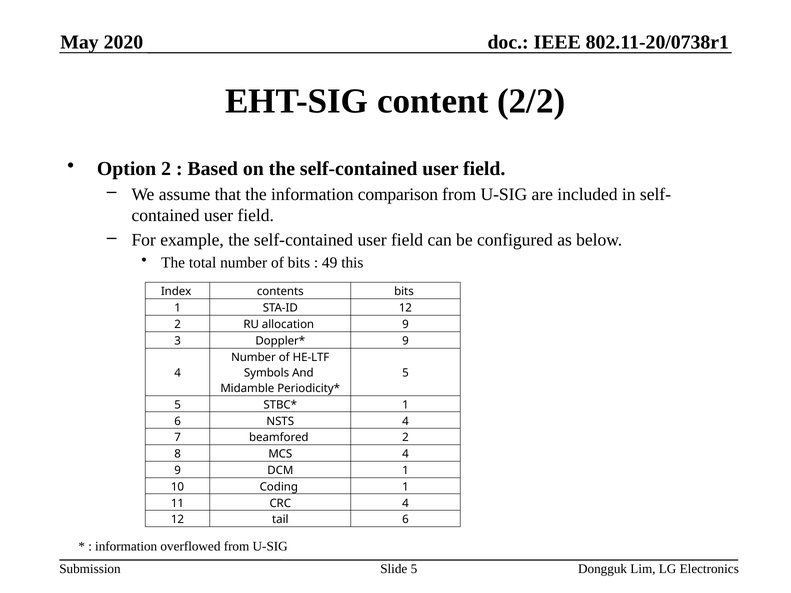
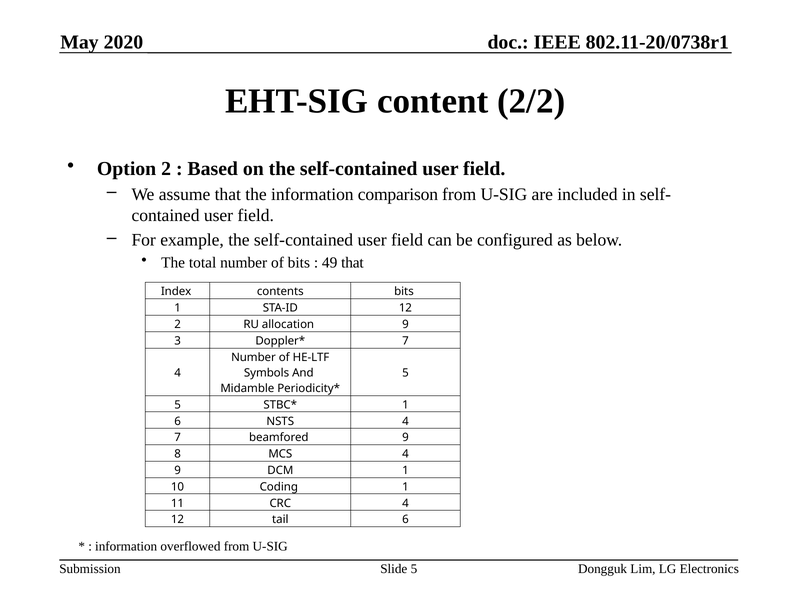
49 this: this -> that (352, 263)
9: 9 -> 7 (406, 341)
beamfored 2: 2 -> 9 (406, 438)
